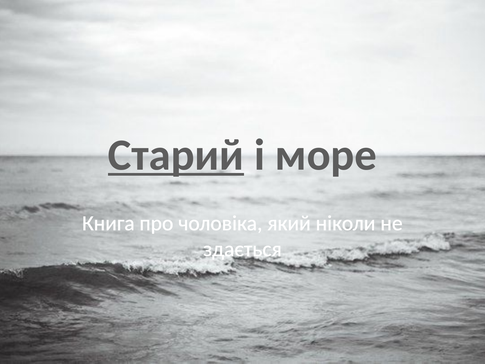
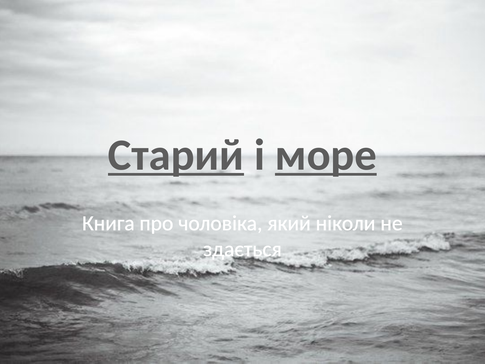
море underline: none -> present (326, 155)
